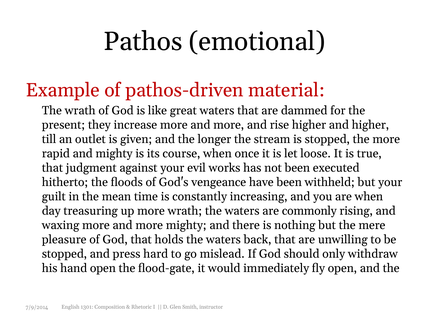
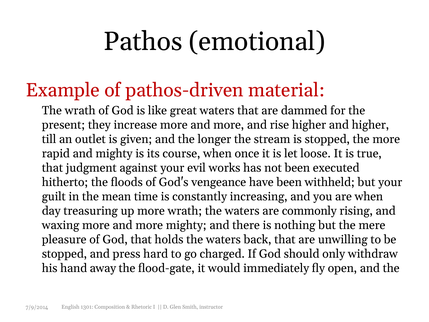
mislead: mislead -> charged (222, 254)
hand open: open -> away (103, 268)
